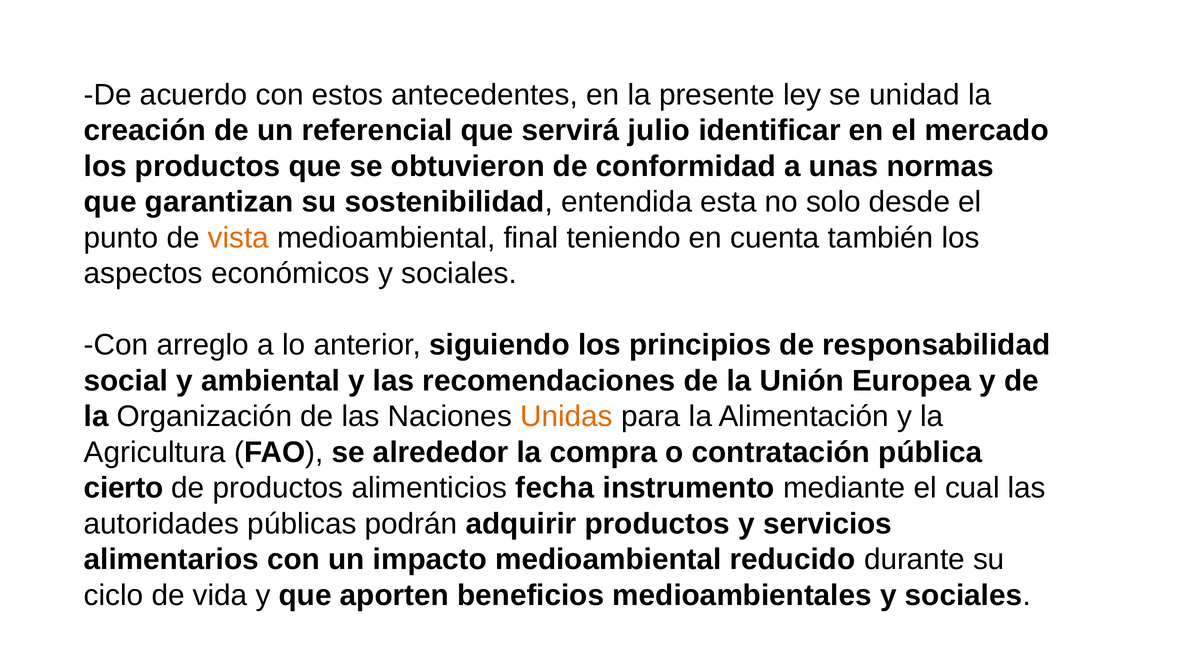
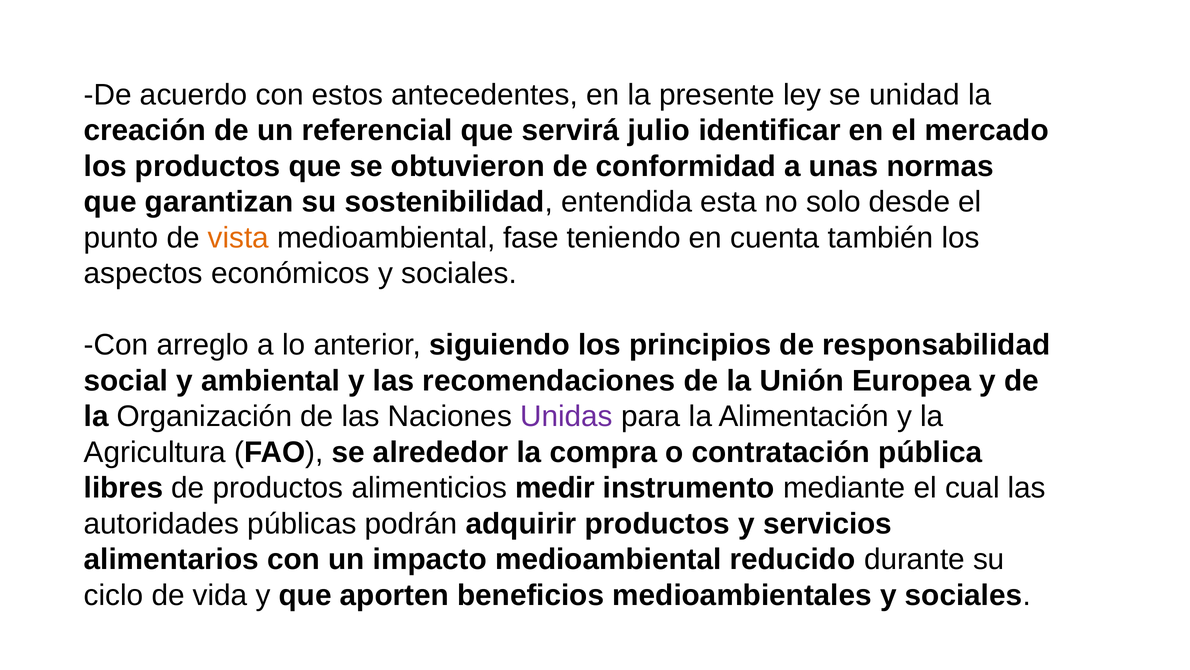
final: final -> fase (531, 238)
Unidas colour: orange -> purple (567, 416)
cierto: cierto -> libres (123, 488)
fecha: fecha -> medir (555, 488)
